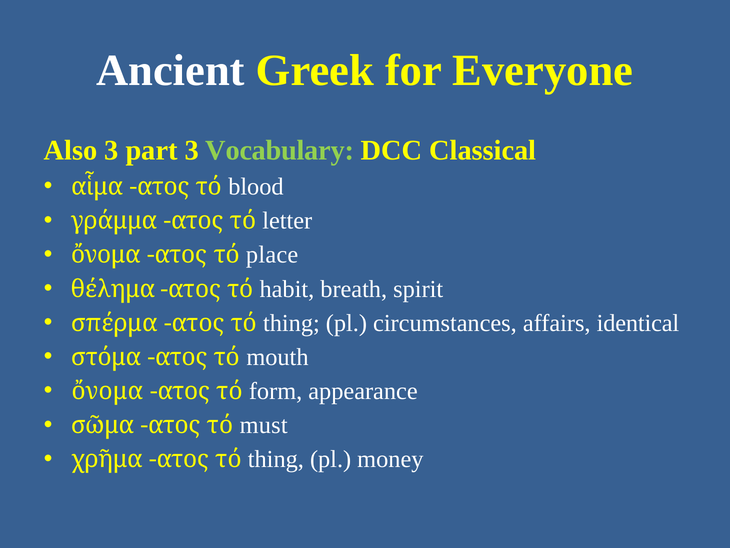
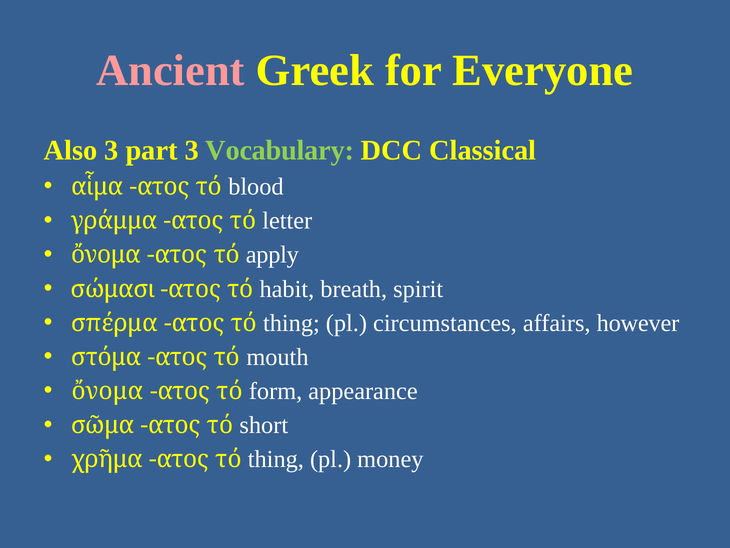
Ancient colour: white -> pink (170, 71)
place: place -> apply (272, 255)
θέλημα: θέλημα -> σώμασι (113, 289)
identical: identical -> however (638, 323)
must: must -> short (264, 425)
